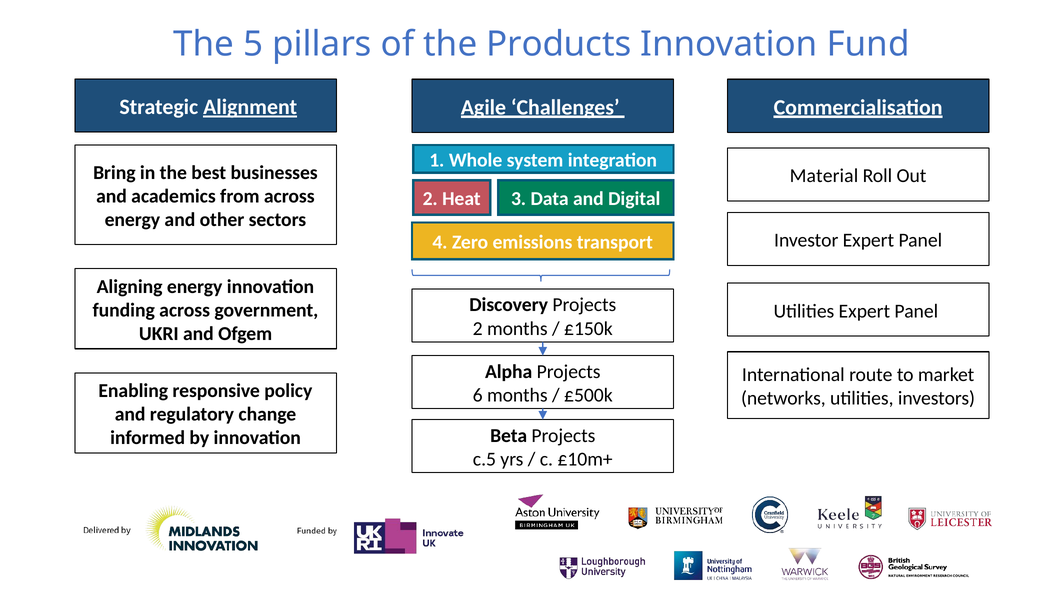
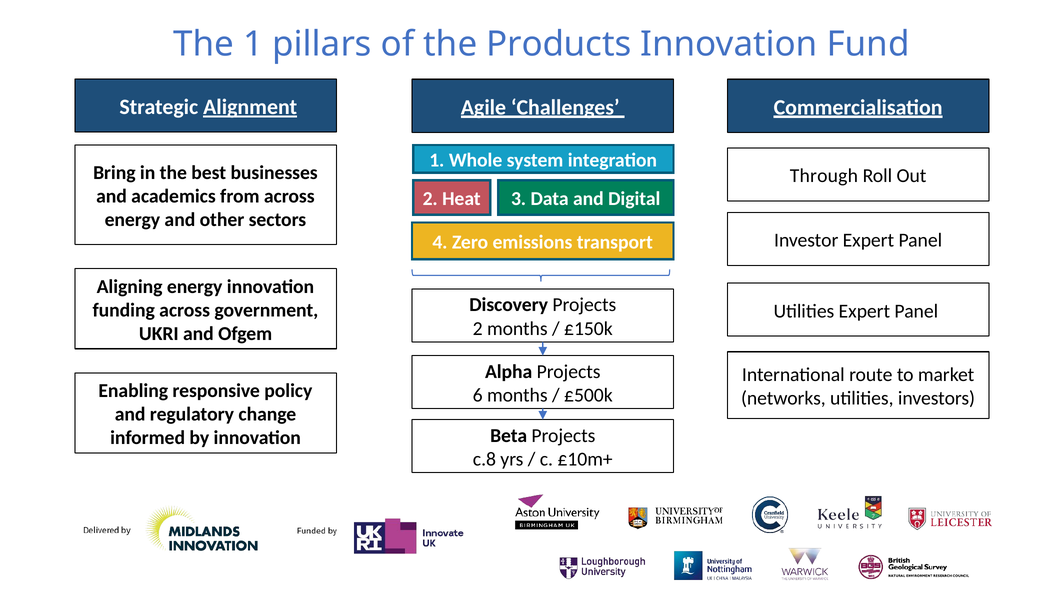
The 5: 5 -> 1 (253, 44)
Material: Material -> Through (824, 176)
c.5: c.5 -> c.8 (484, 459)
